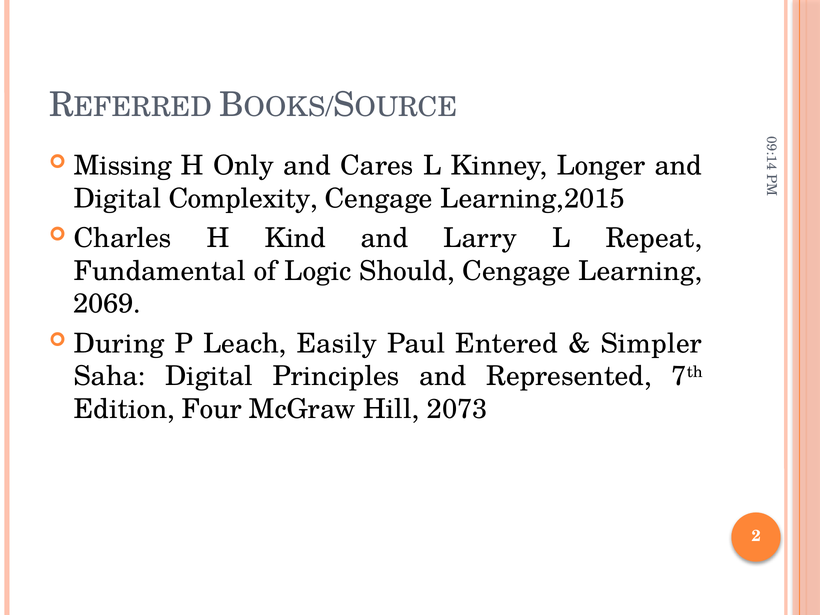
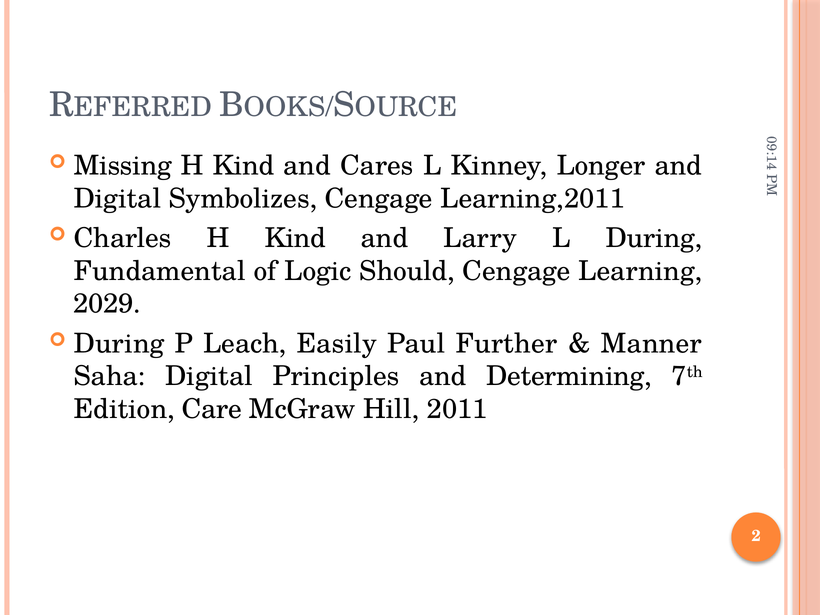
Only: Only -> Kind (244, 166)
Complexity: Complexity -> Symbolizes (243, 199)
Learning,2015: Learning,2015 -> Learning,2011 (533, 199)
L Repeat: Repeat -> During (654, 238)
2069: 2069 -> 2029 (107, 304)
Entered: Entered -> Further (506, 344)
Simpler: Simpler -> Manner (651, 344)
Represented: Represented -> Determining (569, 376)
Four: Four -> Care (212, 409)
2073: 2073 -> 2011 (457, 409)
